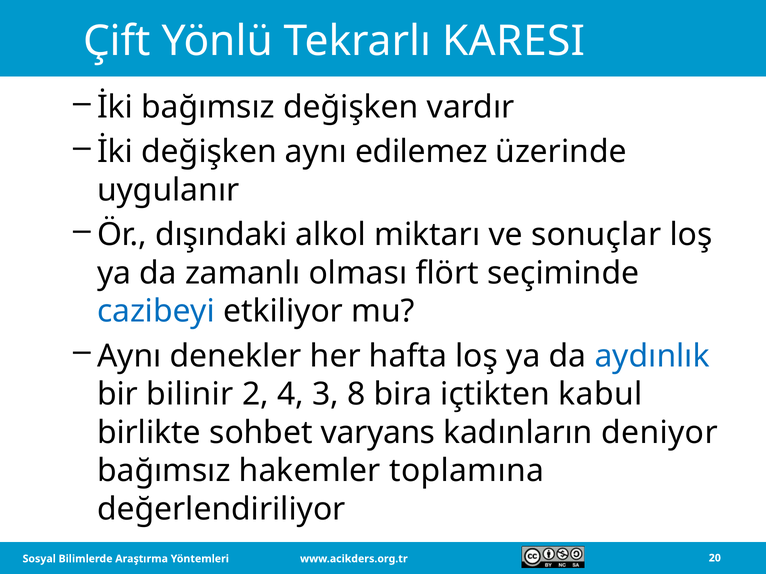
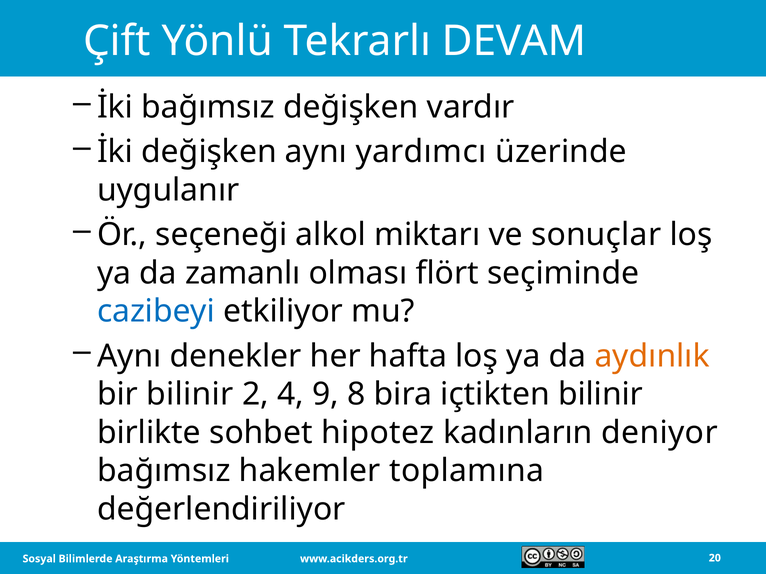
KARESI: KARESI -> DEVAM (514, 41)
edilemez: edilemez -> yardımcı (421, 152)
dışındaki: dışındaki -> seçeneği (221, 235)
aydınlık colour: blue -> orange (652, 356)
3: 3 -> 9 (326, 395)
içtikten kabul: kabul -> bilinir (601, 395)
varyans: varyans -> hipotez (378, 433)
